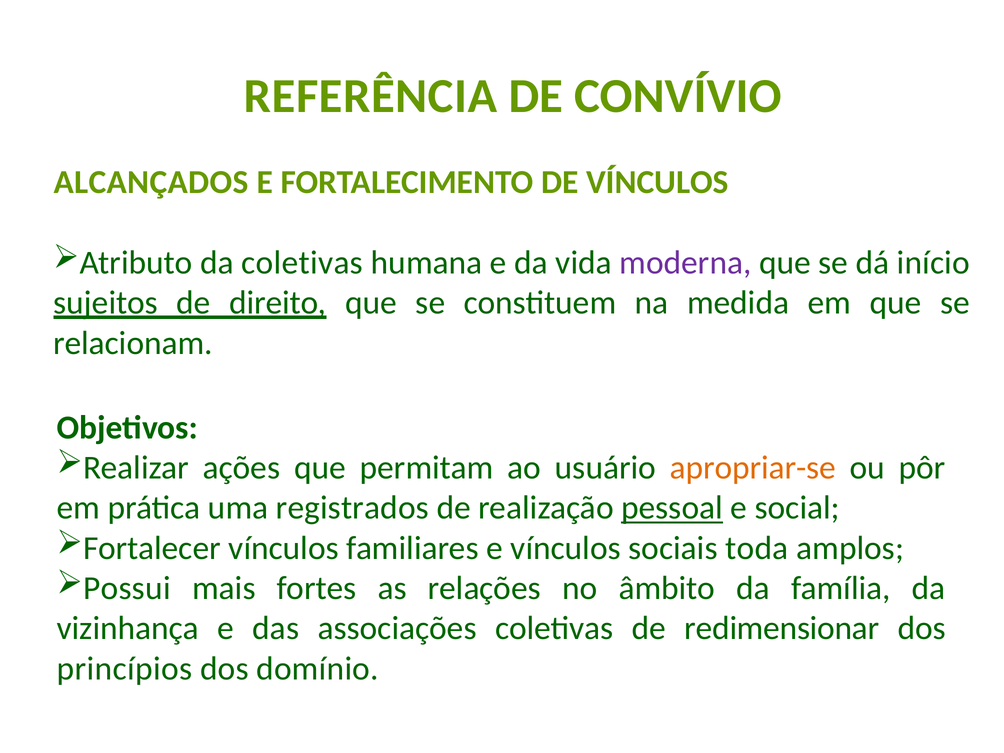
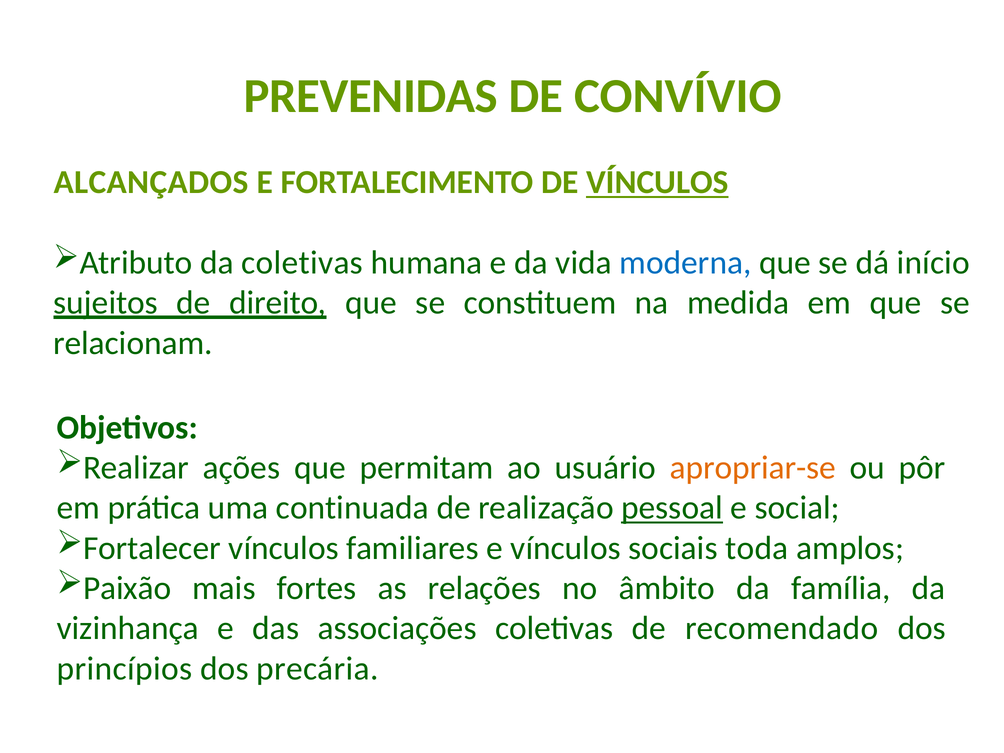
REFERÊNCIA: REFERÊNCIA -> PREVENIDAS (371, 96)
VÍNCULOS underline: none -> present (657, 182)
moderna colour: purple -> blue (685, 263)
registrados: registrados -> continuada (352, 508)
Possui: Possui -> Paixão (127, 588)
redimensionar: redimensionar -> recomendado (782, 628)
domínio: domínio -> precária (317, 669)
